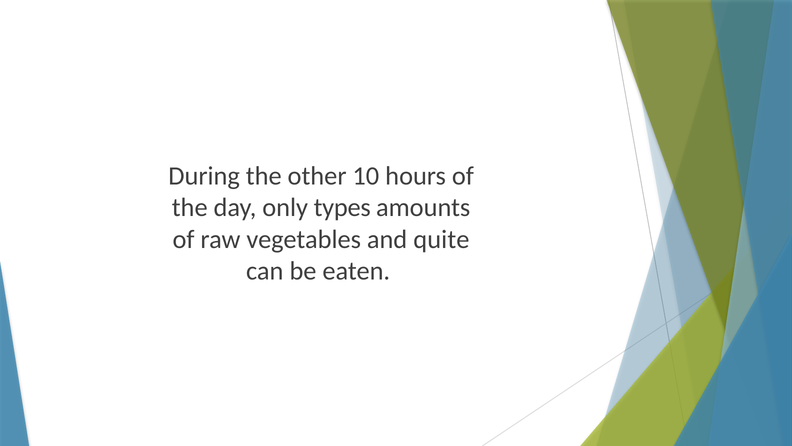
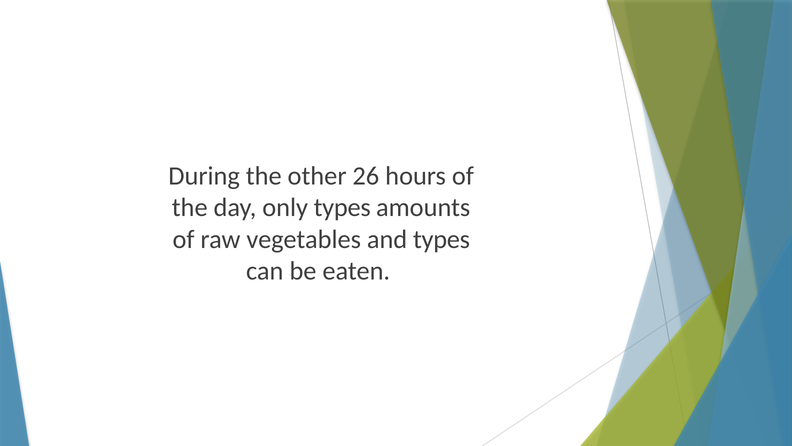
10: 10 -> 26 (366, 176)
and quite: quite -> types (442, 239)
